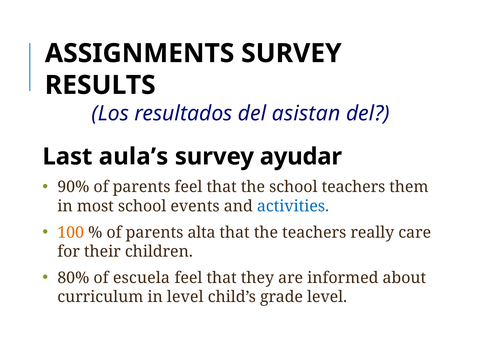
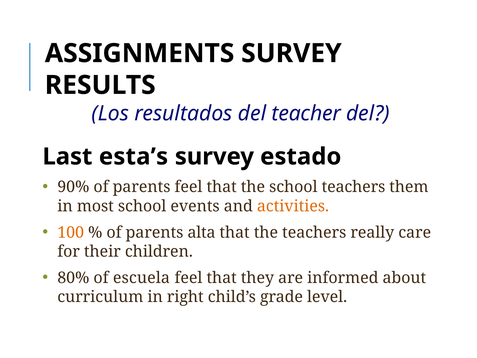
asistan: asistan -> teacher (306, 113)
aula’s: aula’s -> esta’s (133, 156)
ayudar: ayudar -> estado (301, 156)
activities colour: blue -> orange (293, 206)
in level: level -> right (185, 297)
